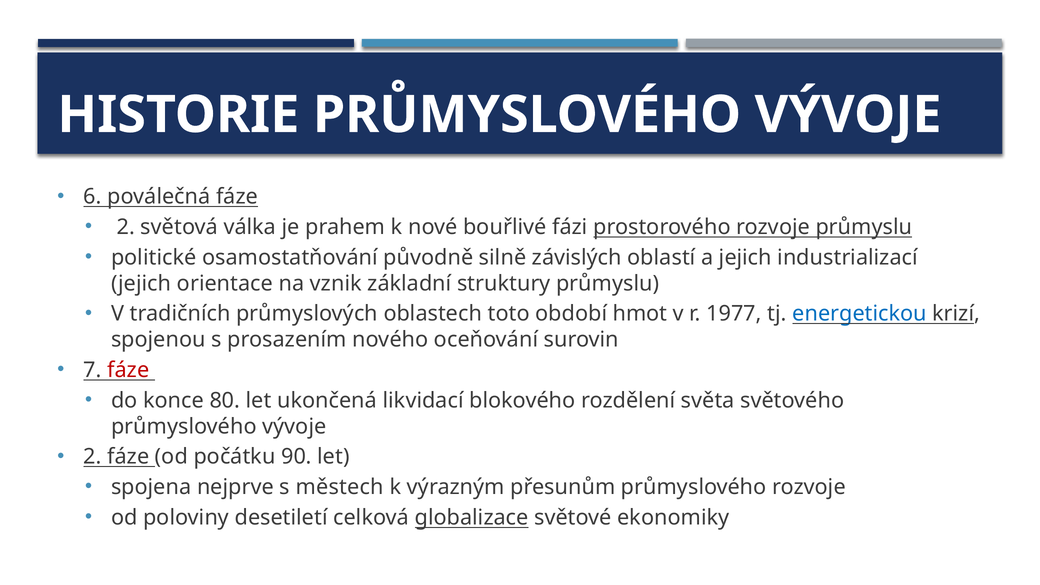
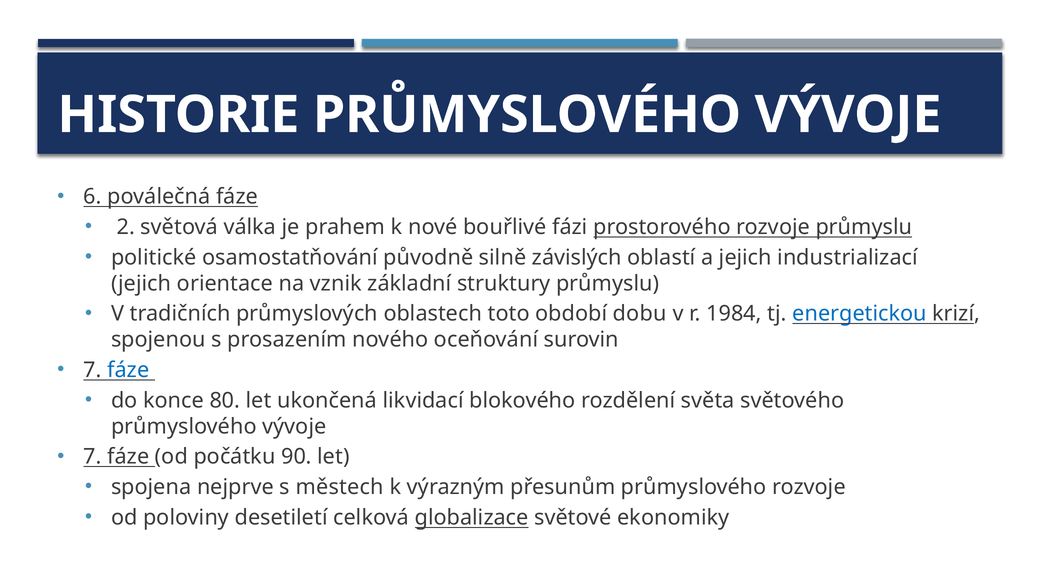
hmot: hmot -> dobu (640, 314)
1977: 1977 -> 1984 (734, 314)
fáze colour: red -> blue (128, 370)
2: 2 -> 7 (93, 457)
